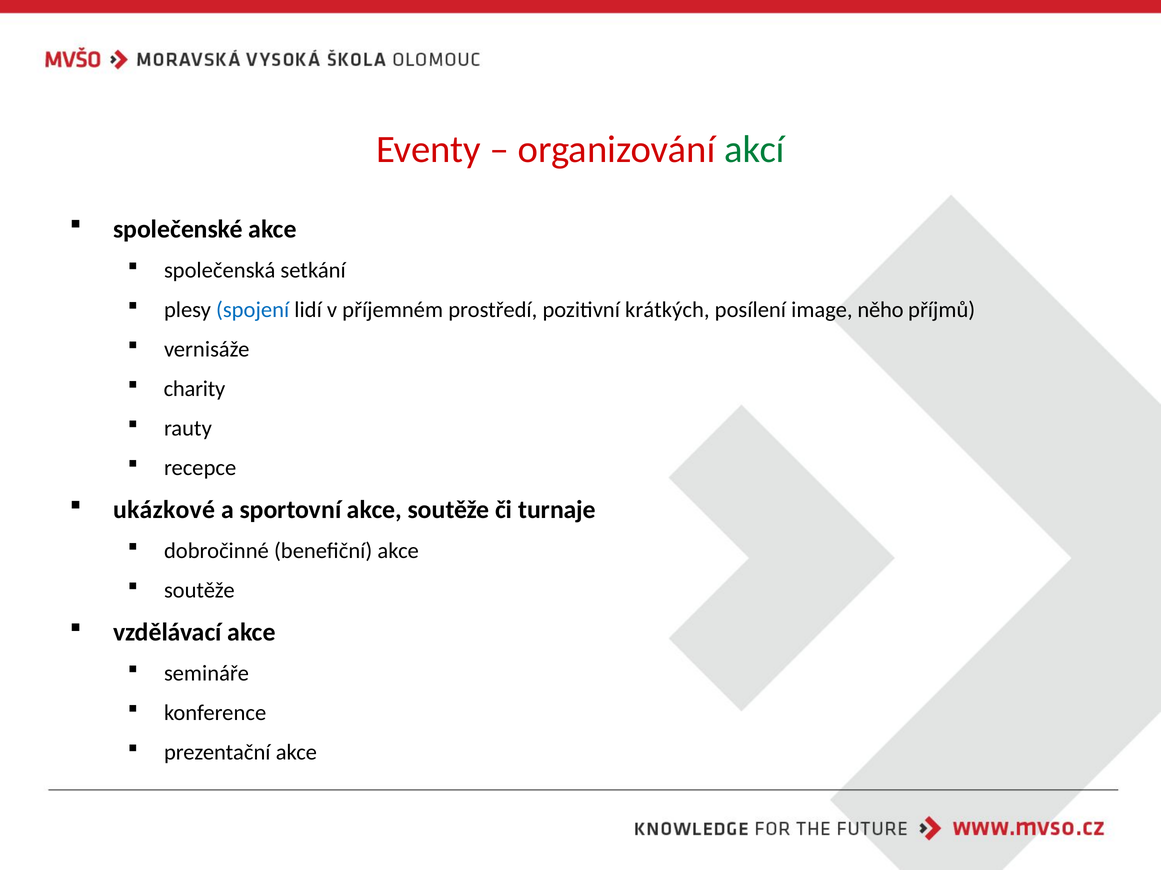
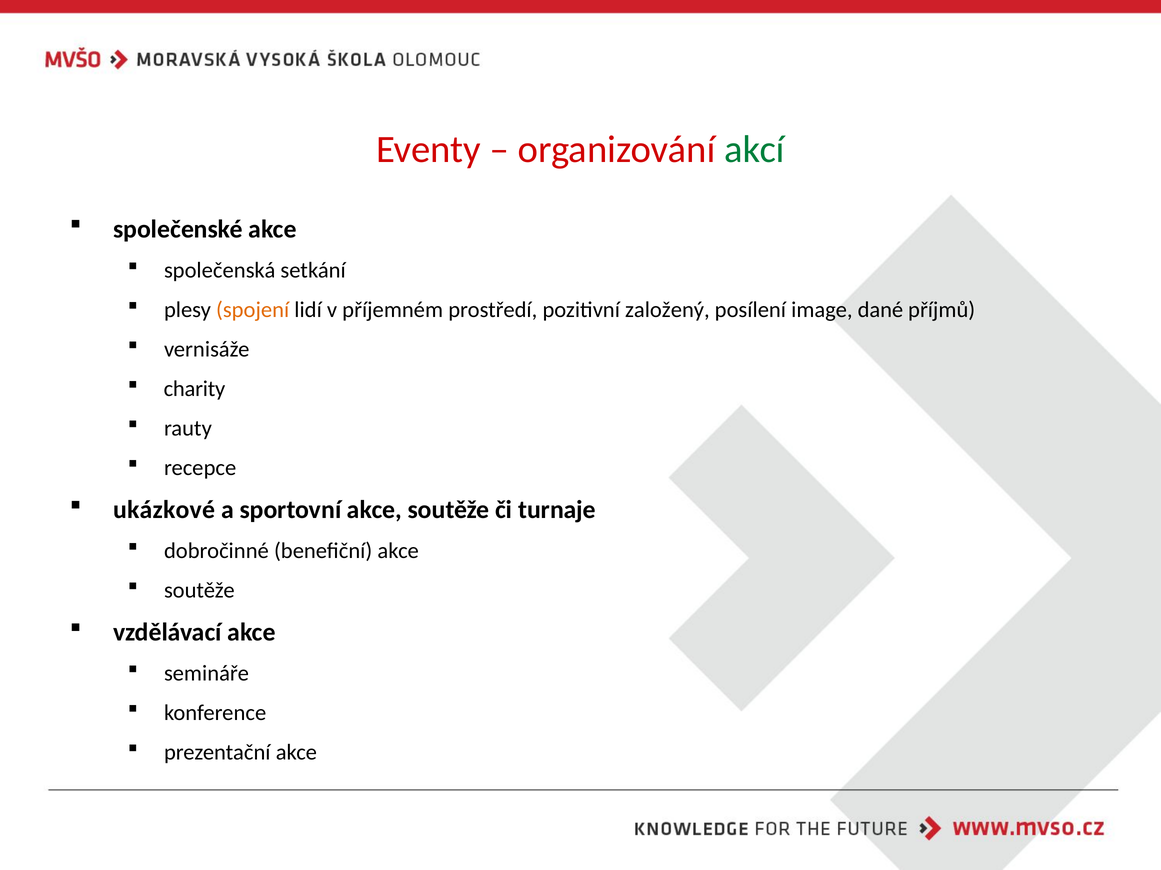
spojení colour: blue -> orange (253, 310)
krátkých: krátkých -> založený (667, 310)
něho: něho -> dané (880, 310)
